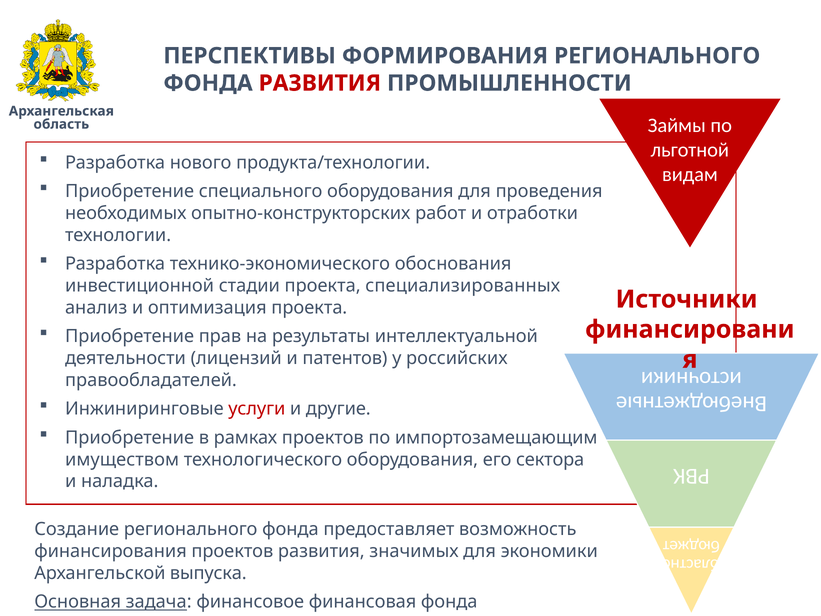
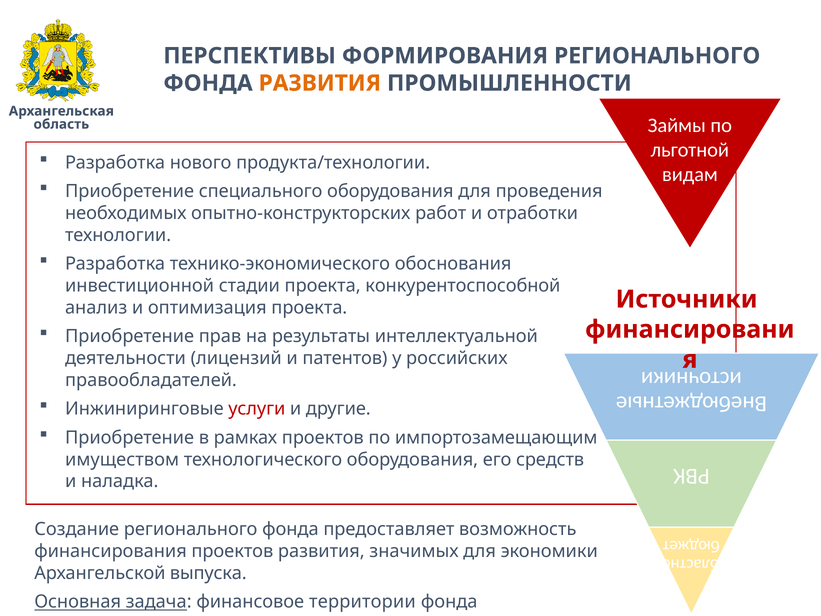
РАЗВИТИЯ colour: red -> orange (320, 83)
специализированных: специализированных -> конкурентоспособной (463, 286)
сектора: сектора -> средств (550, 459)
финансовая: финансовая -> территории (362, 602)
